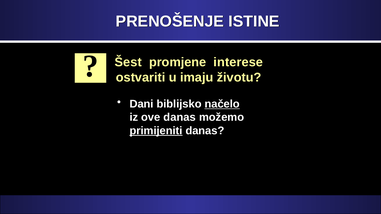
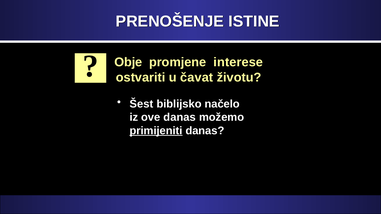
Šest: Šest -> Obje (128, 62)
imaju: imaju -> čavat (197, 78)
Dani: Dani -> Šest (141, 104)
načelo underline: present -> none (222, 104)
